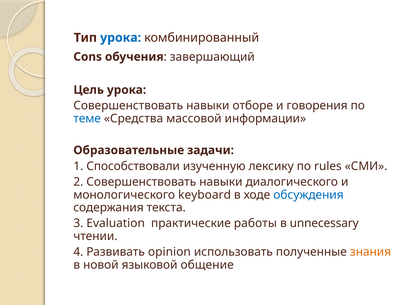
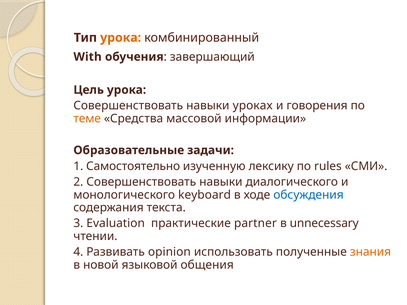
урока colour: blue -> orange (121, 38)
Cons: Cons -> With (88, 57)
отборе: отборе -> уроках (253, 106)
теме colour: blue -> orange (87, 119)
Способствовали: Способствовали -> Самостоятельно (133, 166)
работы: работы -> partner (255, 224)
общение: общение -> общения (207, 265)
